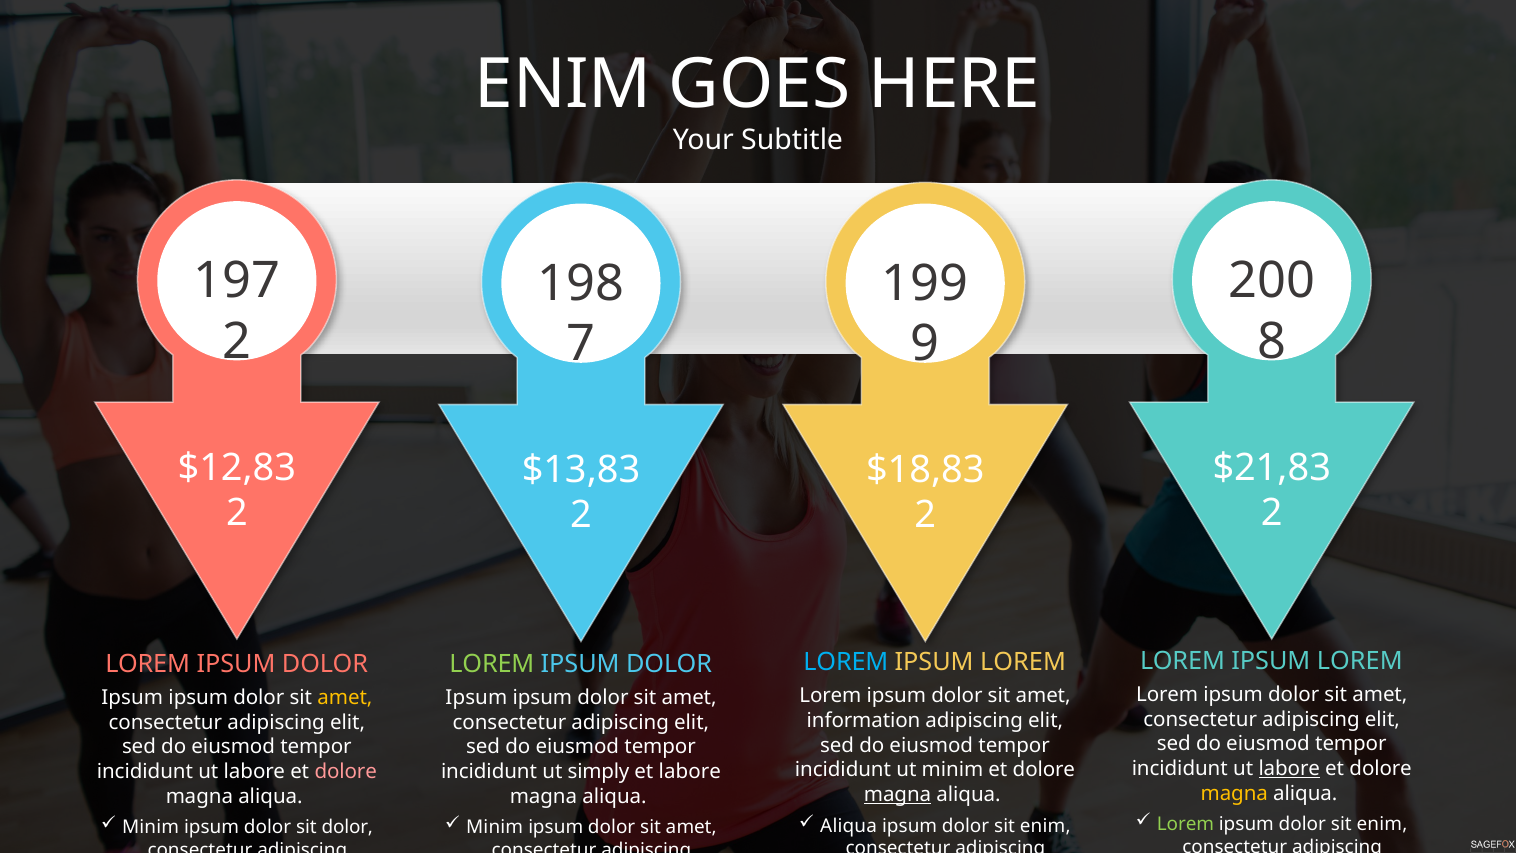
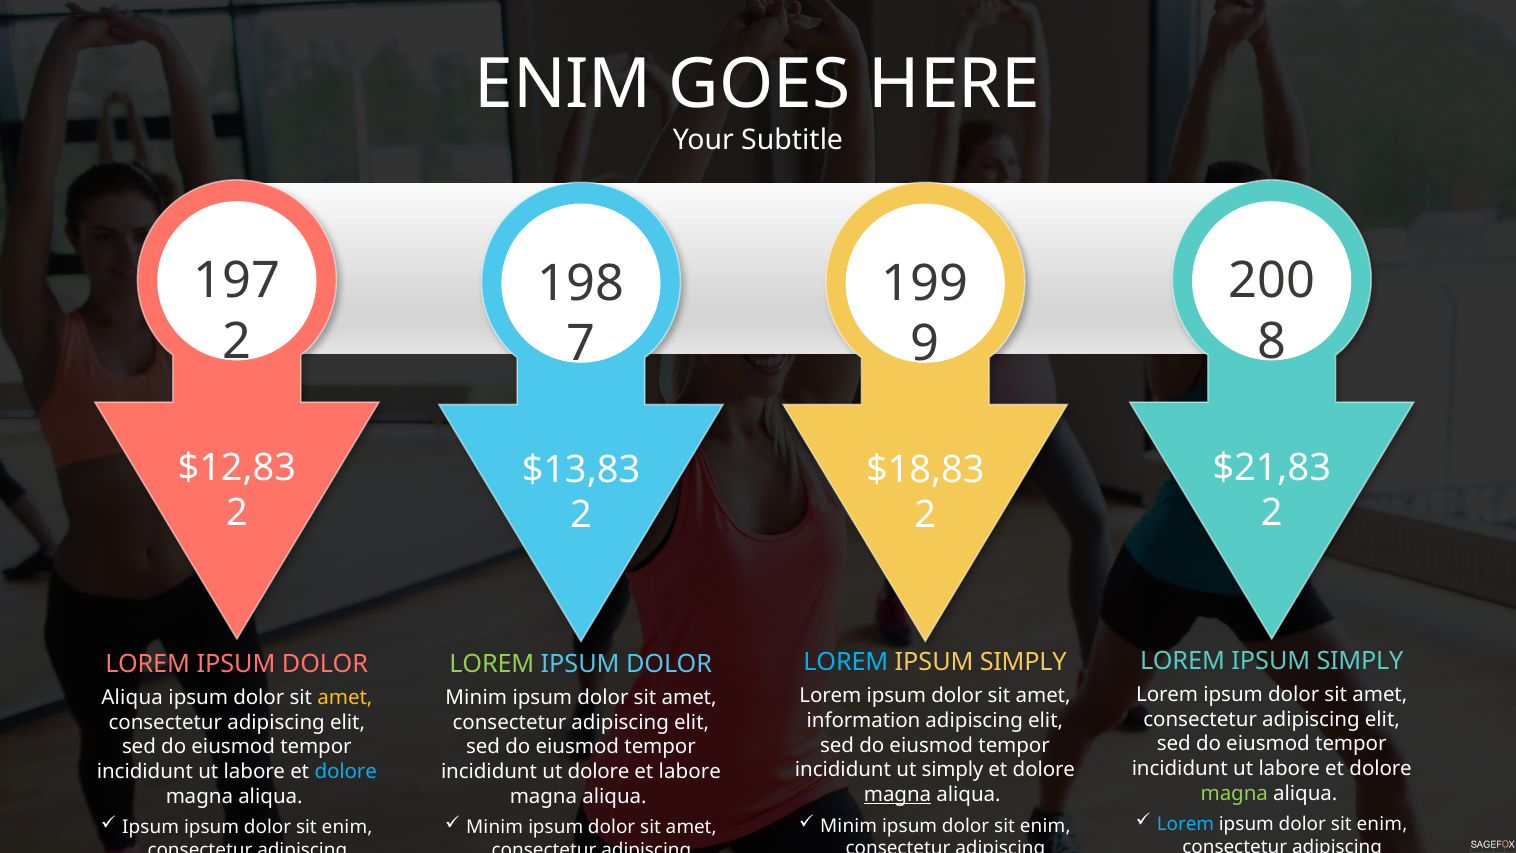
LOREM: LOREM -> SIMPLY (1360, 661)
LOREM: LOREM -> SIMPLY (1023, 662)
Ipsum: Ipsum -> Aliqua (132, 697)
Ipsum: Ipsum -> Minim (476, 697)
labore underline: present -> none (1289, 769)
ut minim: minim -> simply (953, 770)
ut simply: simply -> dolore (599, 771)
dolore colour: pink -> light blue (346, 771)
magna colour: yellow -> light green (1234, 793)
Lorem colour: light green -> light blue (1186, 824)
Aliqua: Aliqua -> Minim (849, 826)
Minim: Minim -> Ipsum (151, 827)
dolor: dolor -> enim (347, 827)
